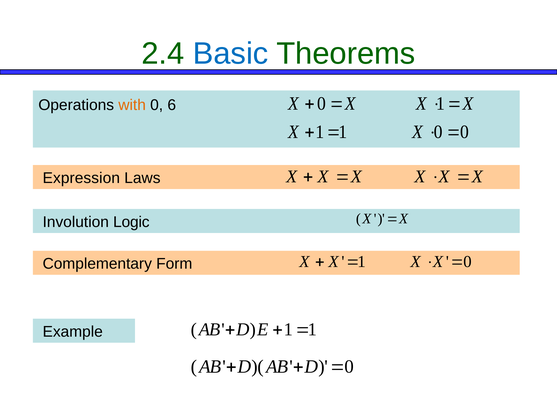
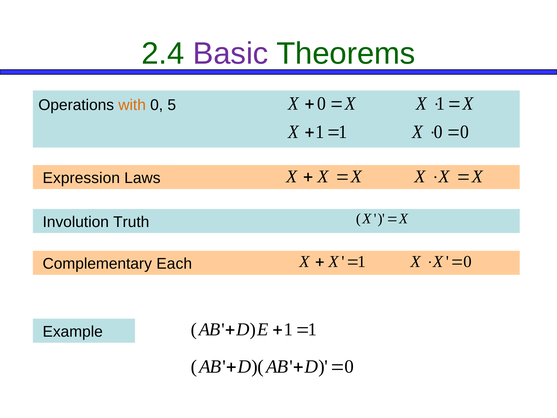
Basic colour: blue -> purple (231, 54)
6: 6 -> 5 (172, 105)
Logic: Logic -> Truth (131, 222)
Form: Form -> Each (174, 264)
